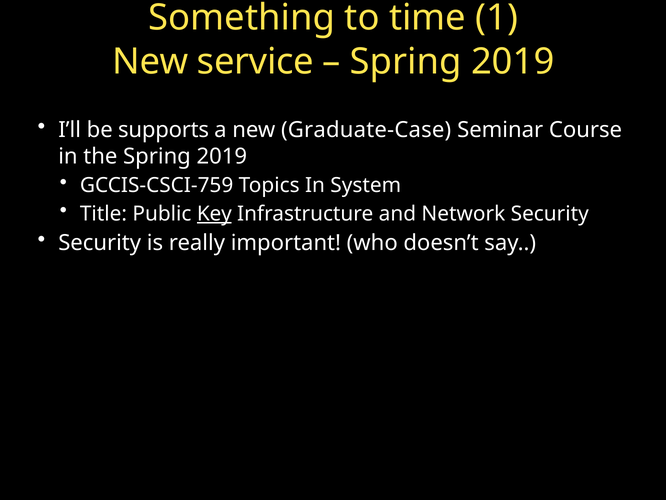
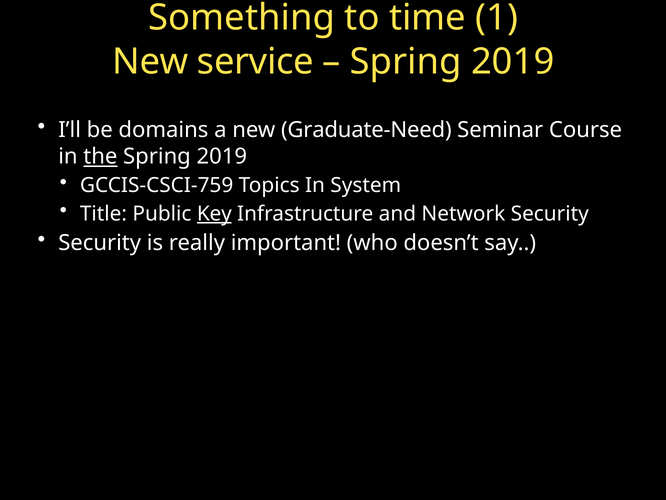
supports: supports -> domains (163, 130)
Graduate-Case: Graduate-Case -> Graduate-Need (366, 130)
the underline: none -> present (100, 156)
